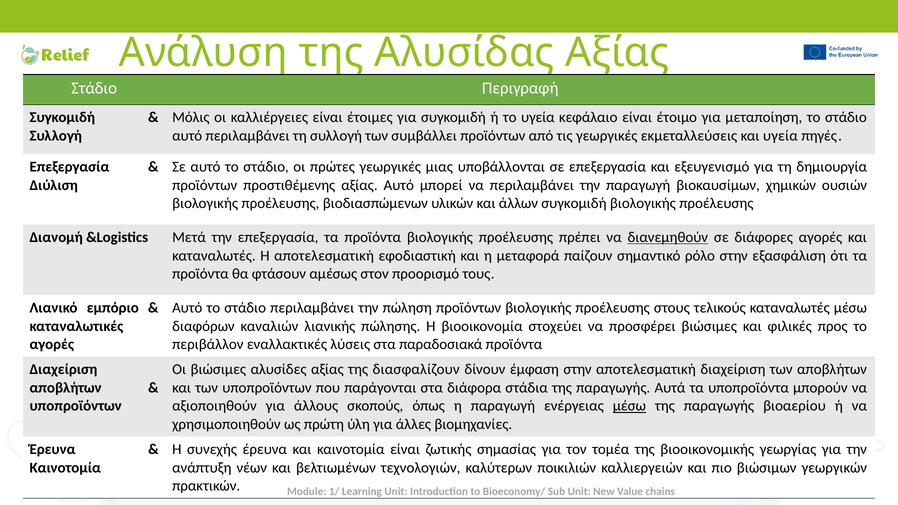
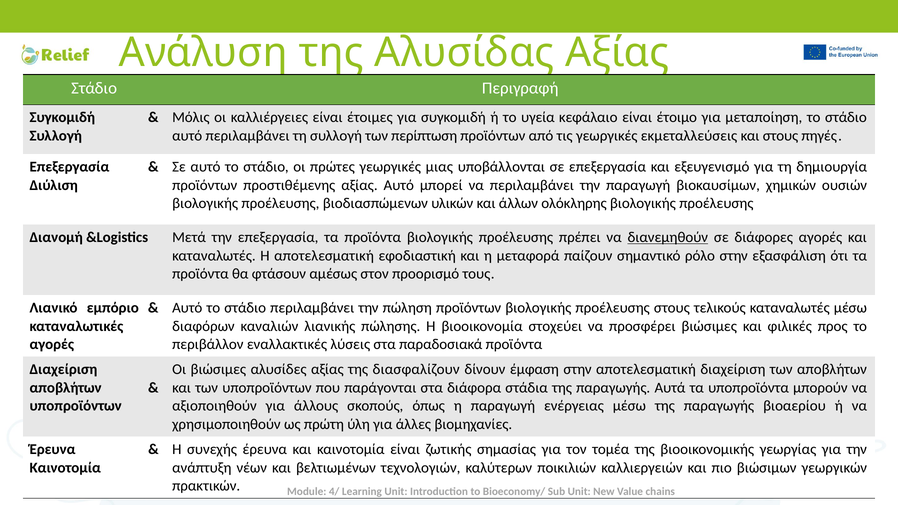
συμβάλλει: συμβάλλει -> περίπτωση (424, 136)
και υγεία: υγεία -> στους (780, 136)
άλλων συγκομιδή: συγκομιδή -> ολόκληρης (574, 203)
μέσω underline: present -> none (629, 406)
1/: 1/ -> 4/ (334, 492)
